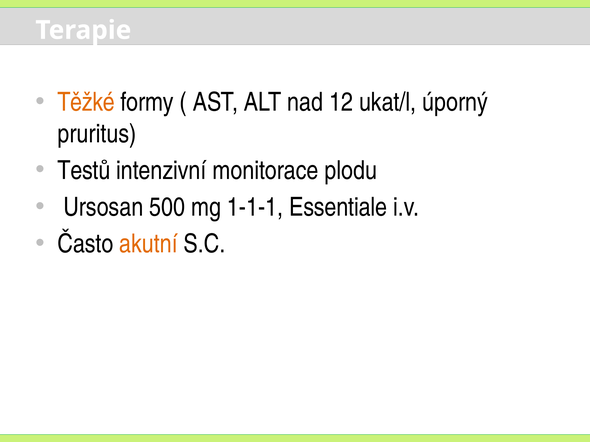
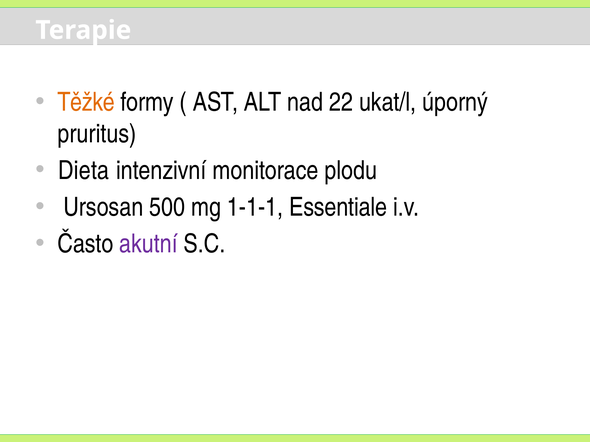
12: 12 -> 22 (341, 102)
Testů: Testů -> Dieta (84, 171)
akutní colour: orange -> purple (149, 244)
